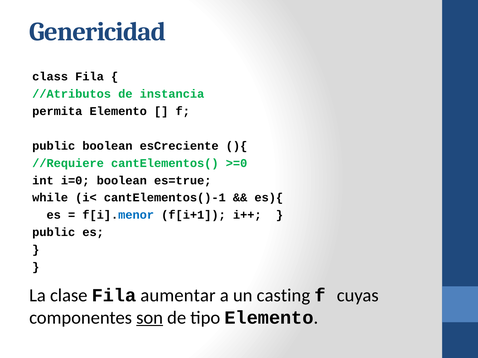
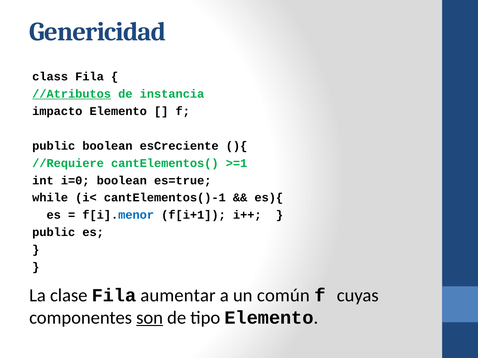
//Atributos underline: none -> present (72, 94)
permita: permita -> impacto (57, 111)
>=0: >=0 -> >=1 (237, 163)
casting: casting -> común (283, 296)
